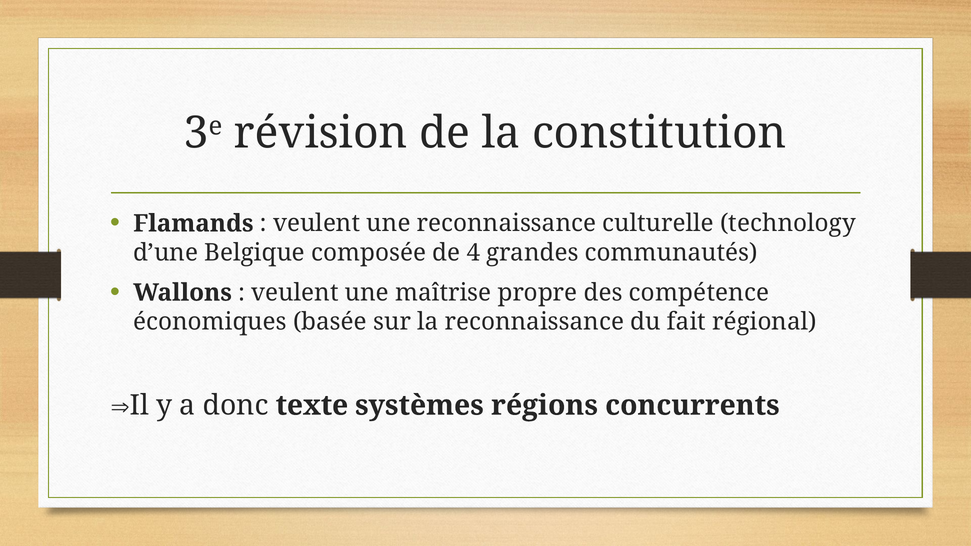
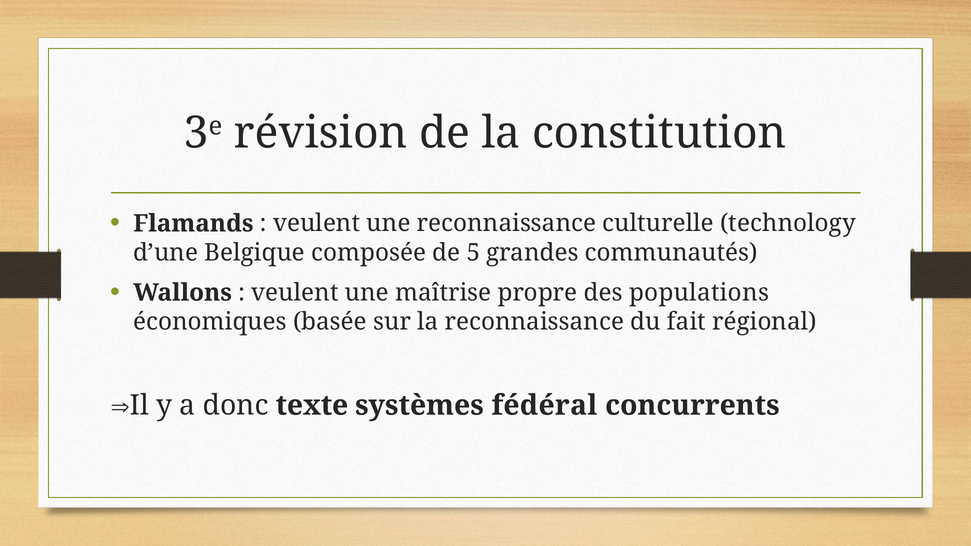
4: 4 -> 5 (473, 253)
compétence: compétence -> populations (699, 293)
régions: régions -> fédéral (544, 406)
